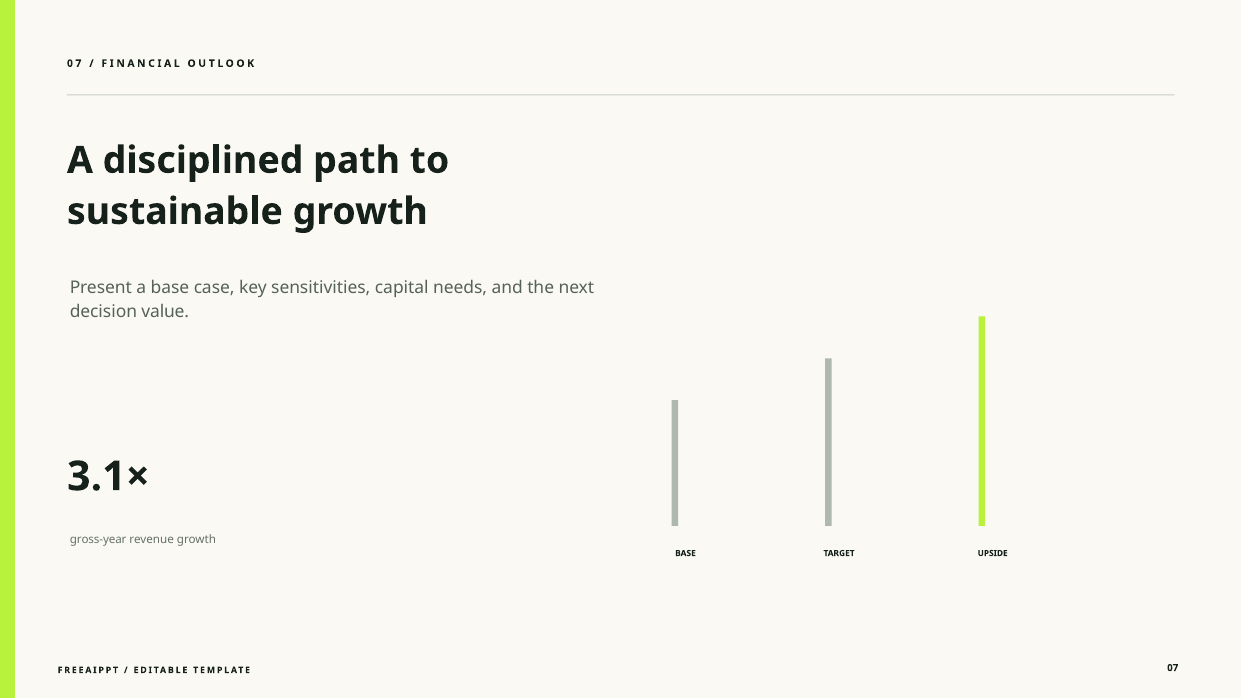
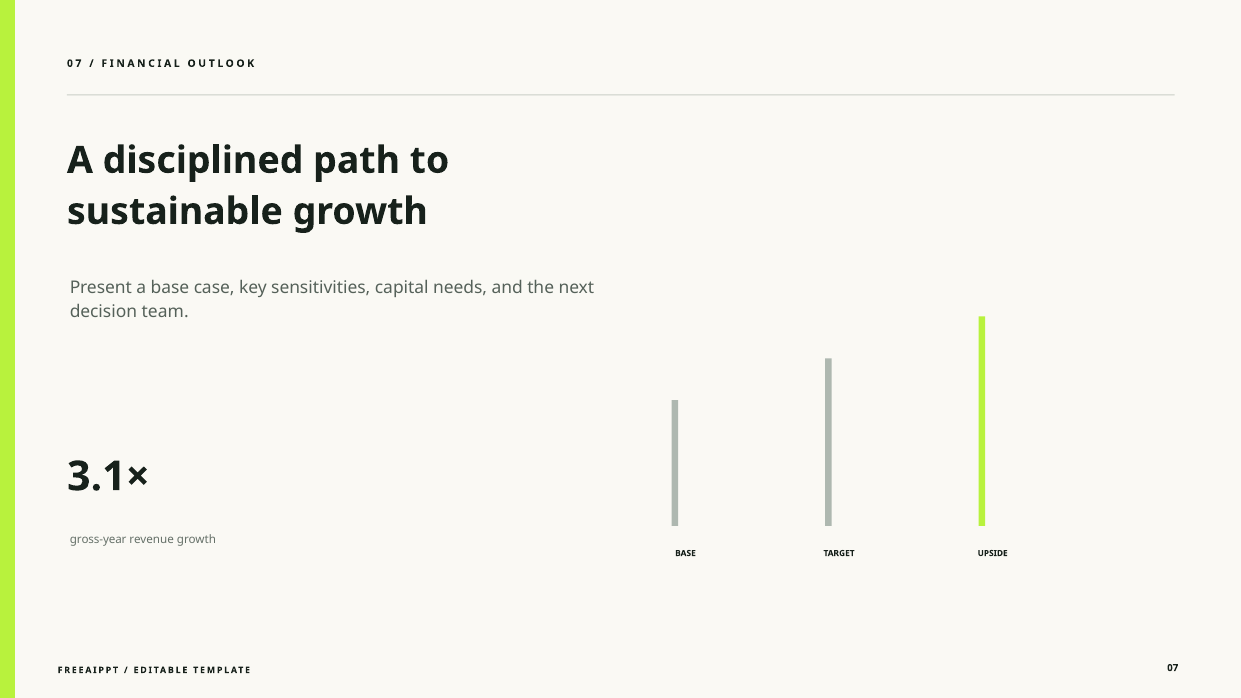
value: value -> team (165, 312)
